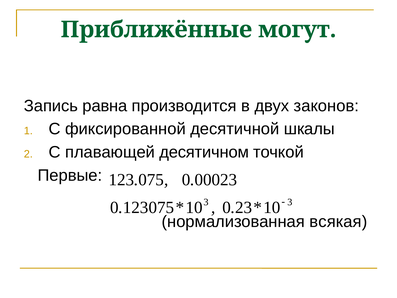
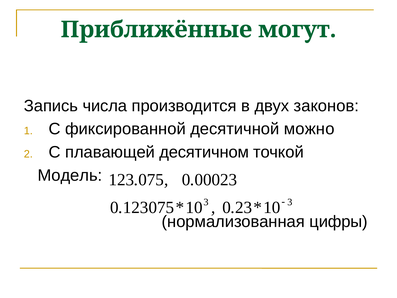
равна: равна -> числа (105, 106)
шкалы: шкалы -> можно (309, 129)
Первые: Первые -> Модель (70, 175)
всякая: всякая -> цифры (339, 222)
